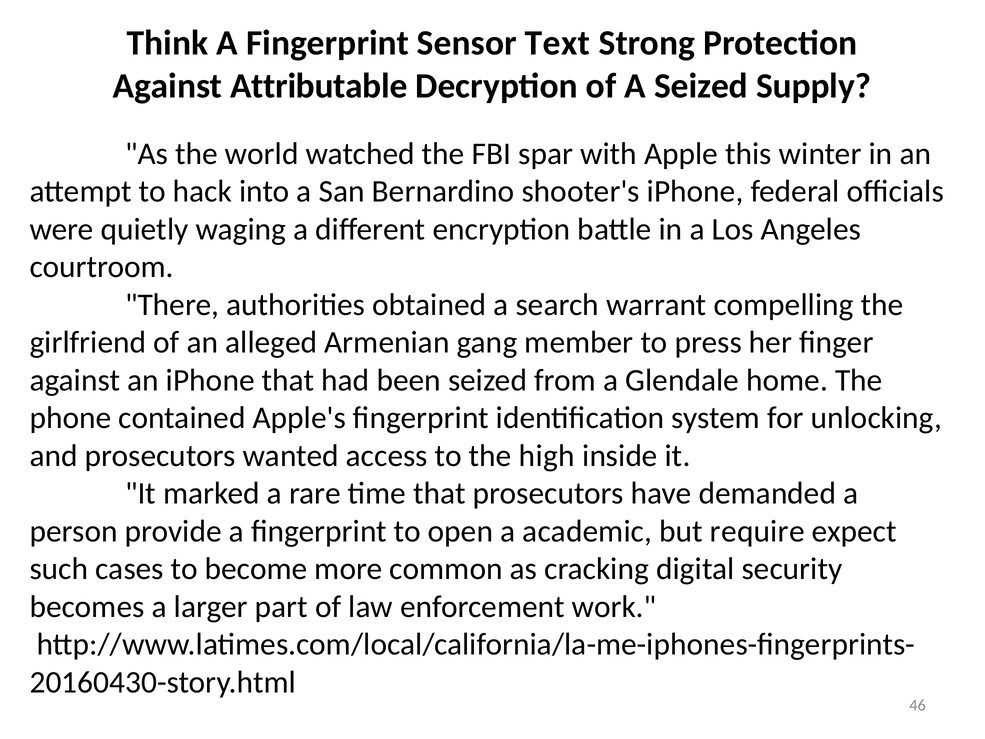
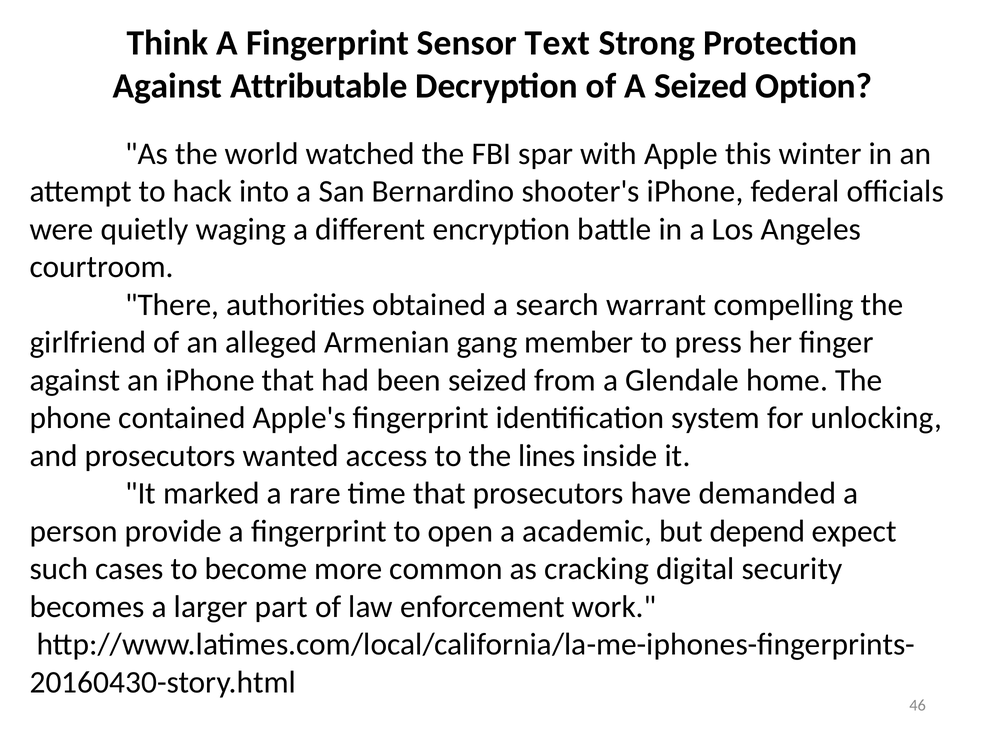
Supply: Supply -> Option (814, 86)
high: high -> lines (547, 456)
require: require -> depend (758, 531)
